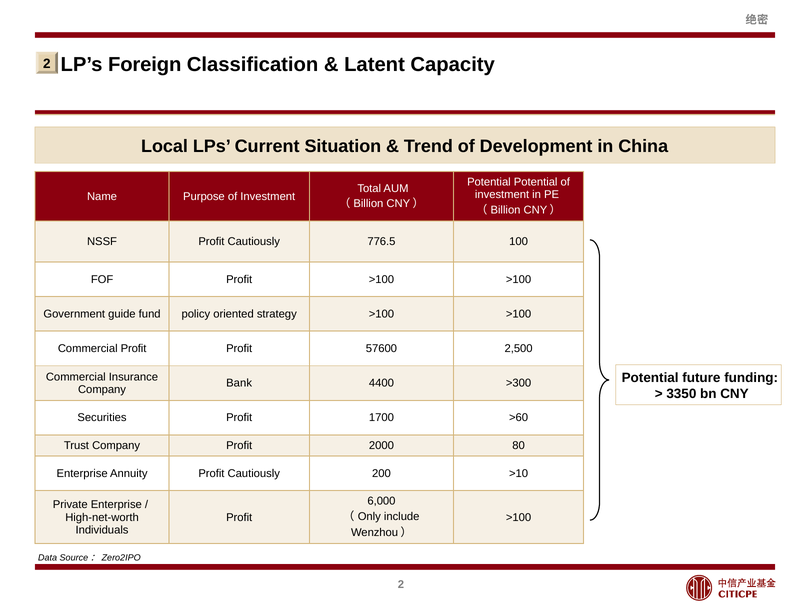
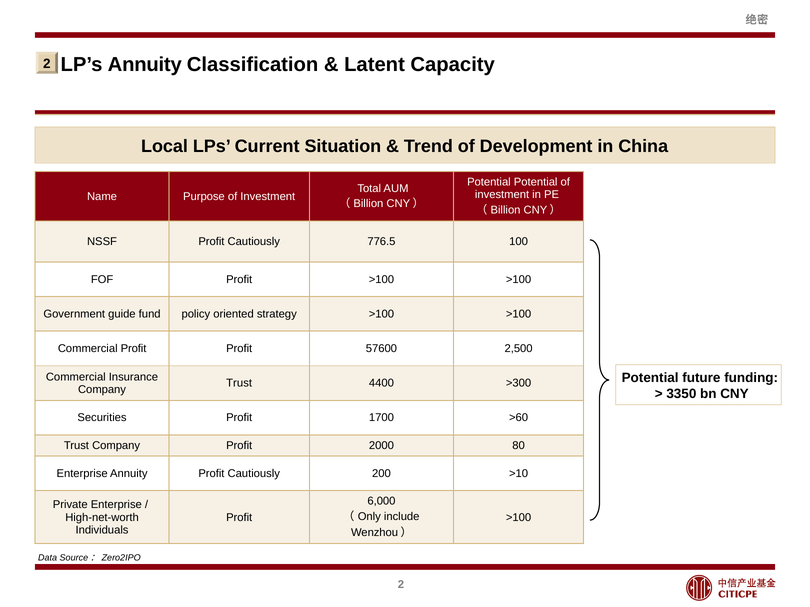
LP’s Foreign: Foreign -> Annuity (145, 65)
Bank: Bank -> Trust (239, 383)
